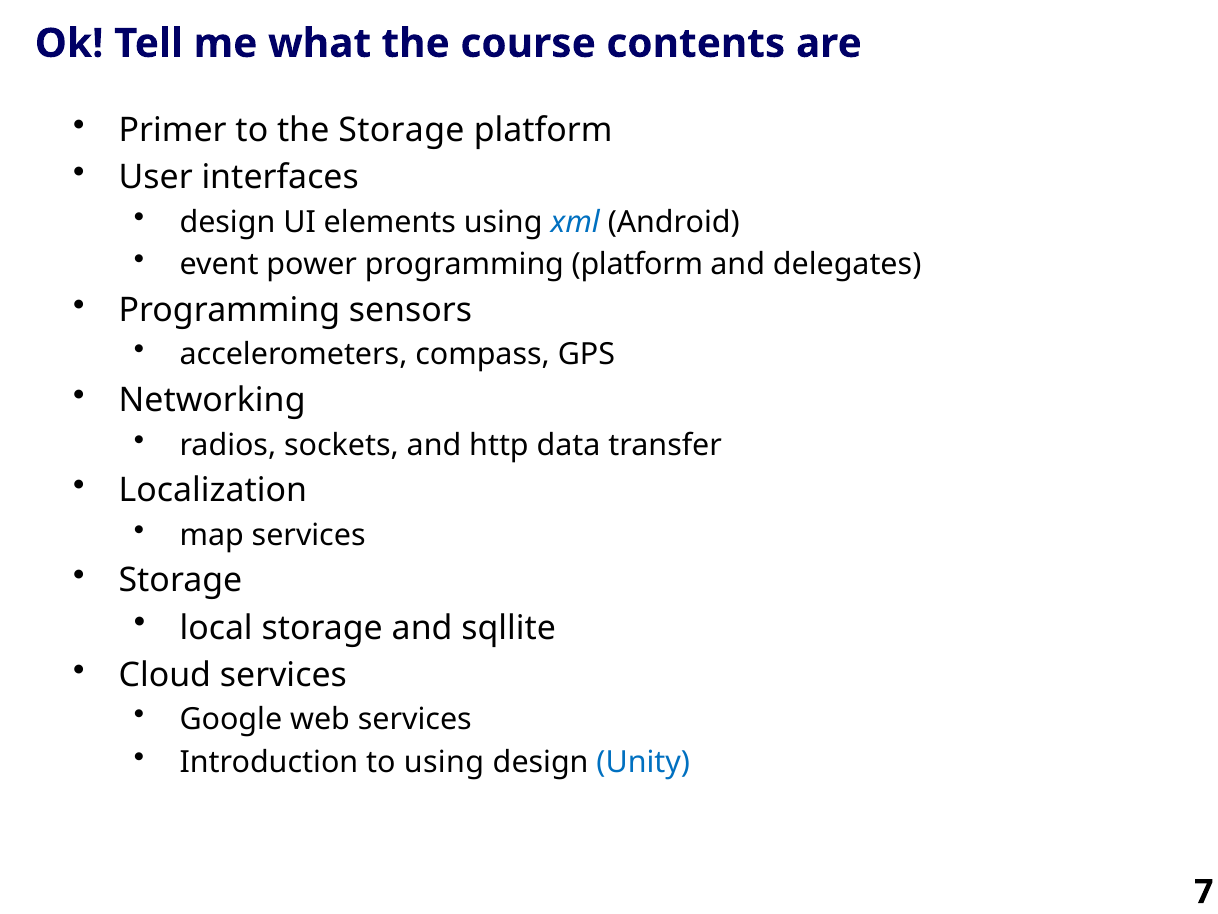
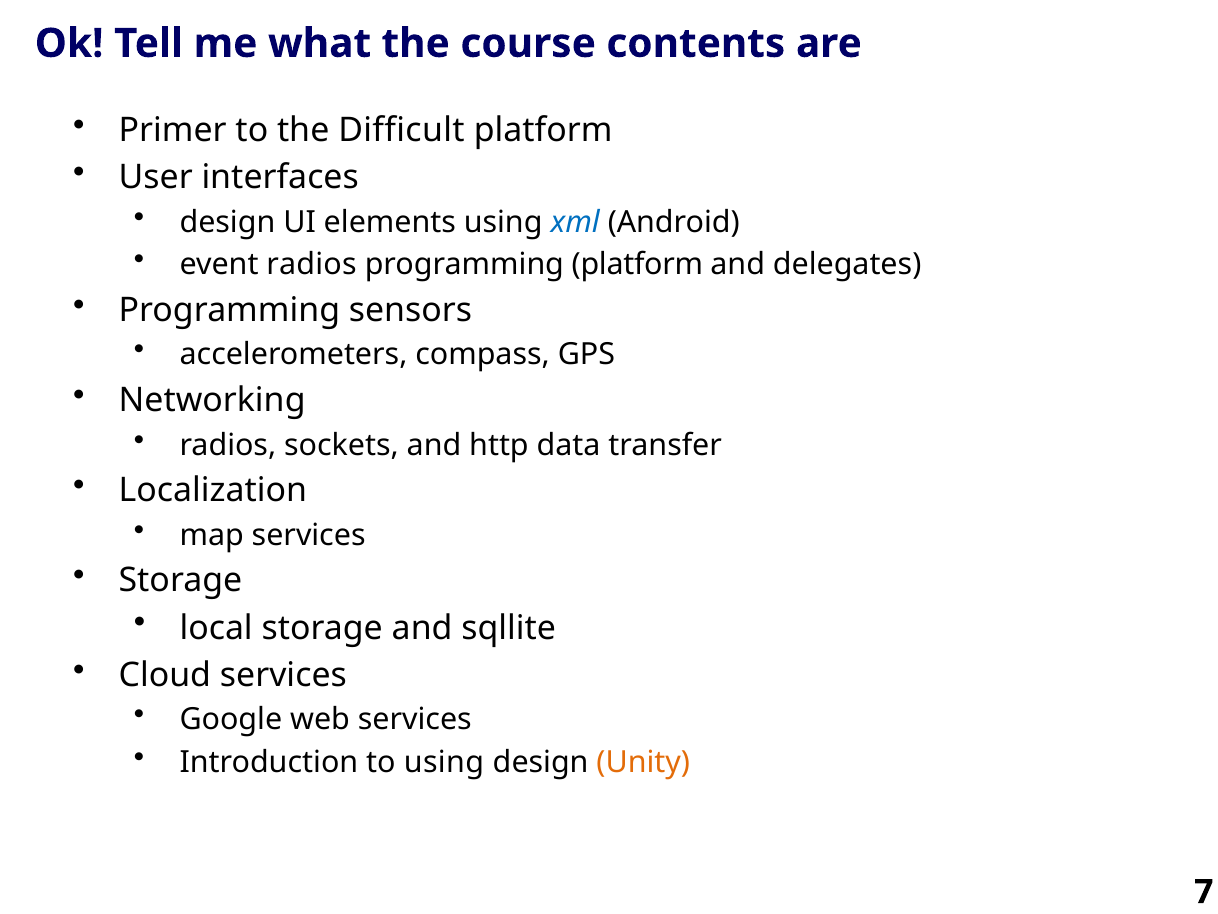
the Storage: Storage -> Difficult (401, 130)
event power: power -> radios (312, 265)
Unity colour: blue -> orange (643, 762)
